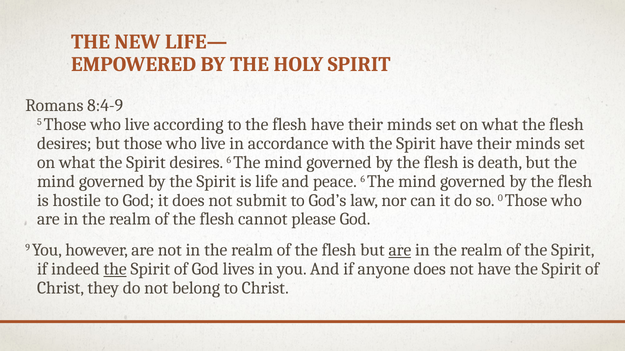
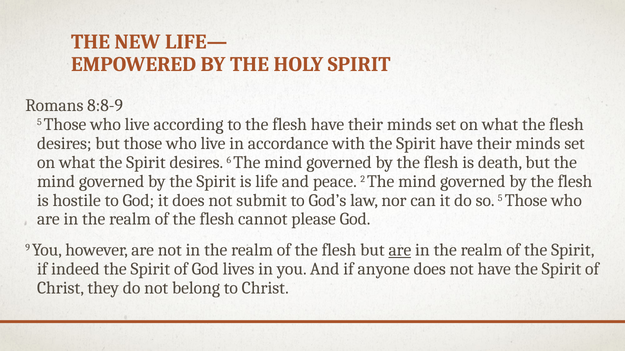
8:4-9: 8:4-9 -> 8:8-9 (105, 105)
peace 6: 6 -> 2 (363, 179)
so 0: 0 -> 5 (500, 198)
the underline: present -> none (115, 269)
